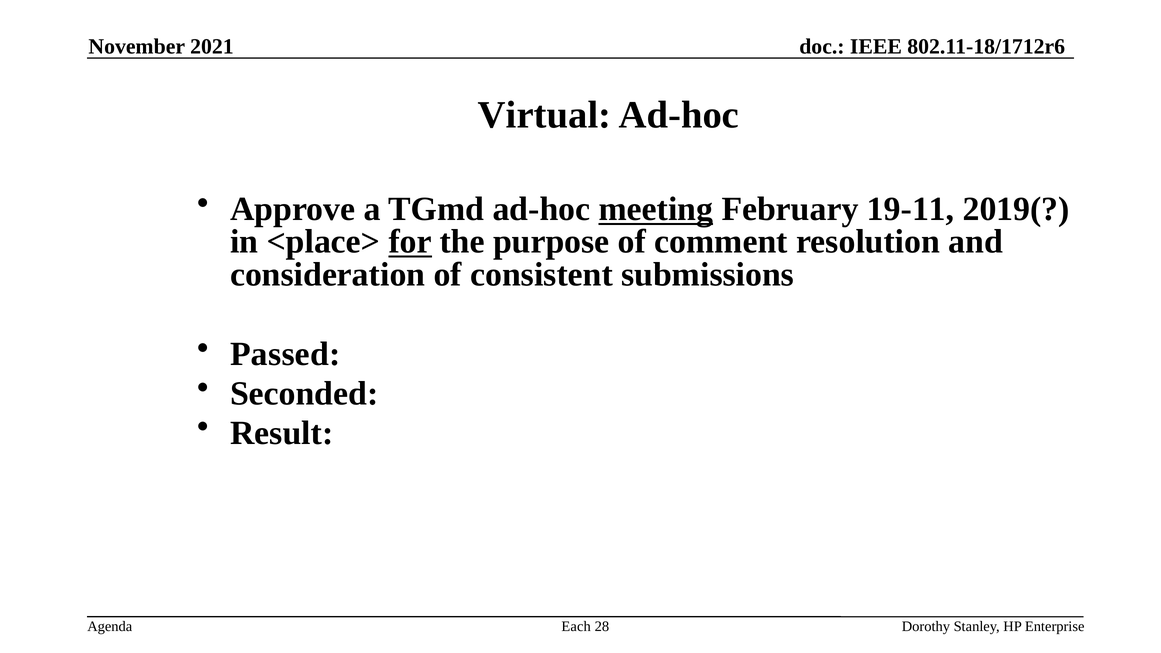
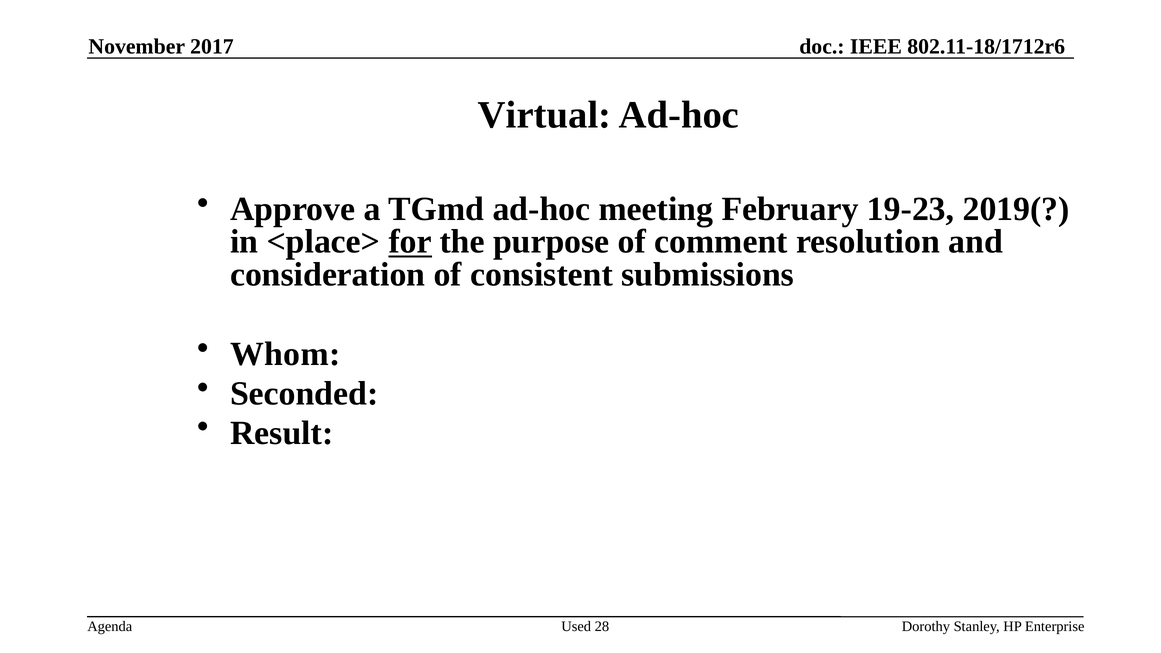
2021: 2021 -> 2017 (212, 46)
meeting underline: present -> none (656, 209)
19-11: 19-11 -> 19-23 (911, 209)
Passed: Passed -> Whom (285, 354)
Each: Each -> Used (576, 626)
